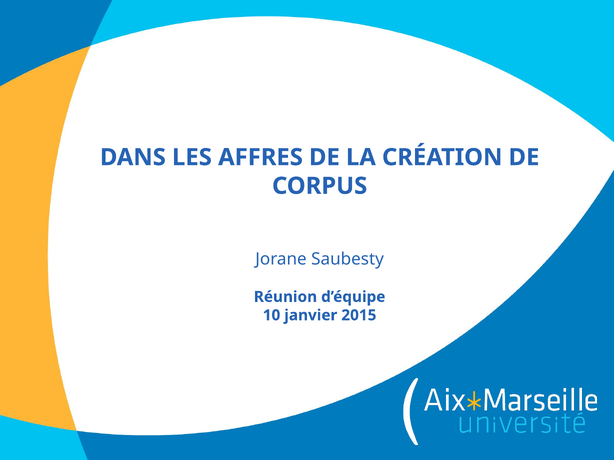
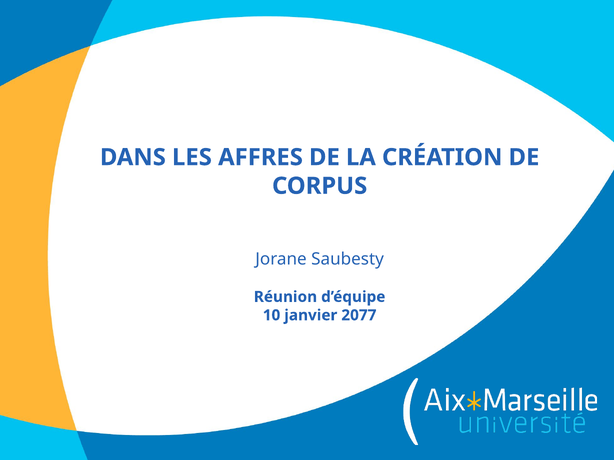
2015: 2015 -> 2077 (359, 316)
